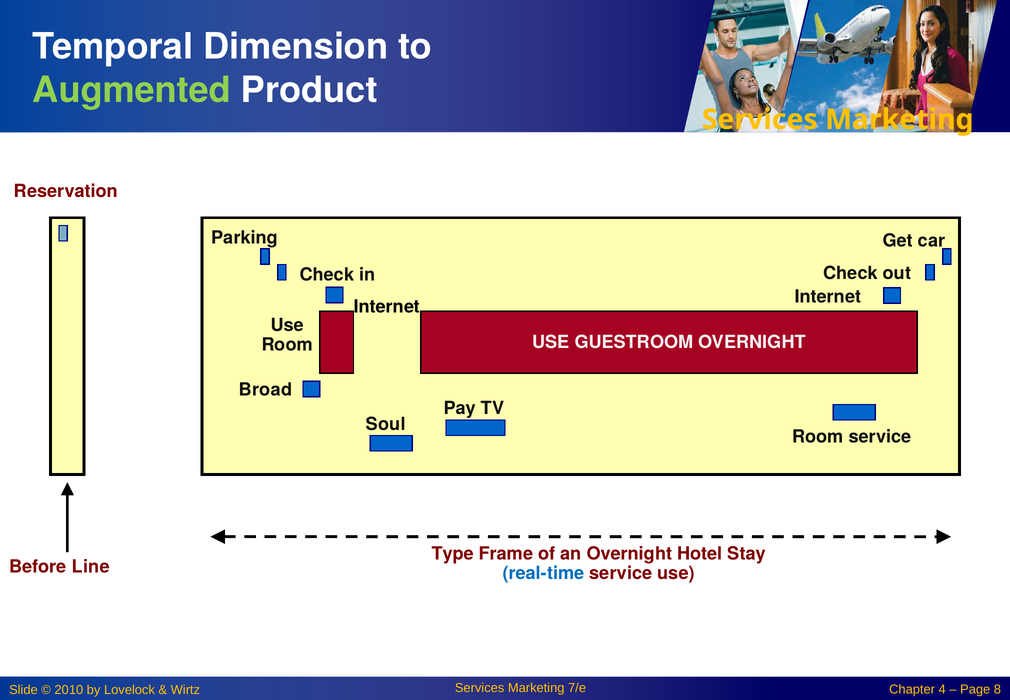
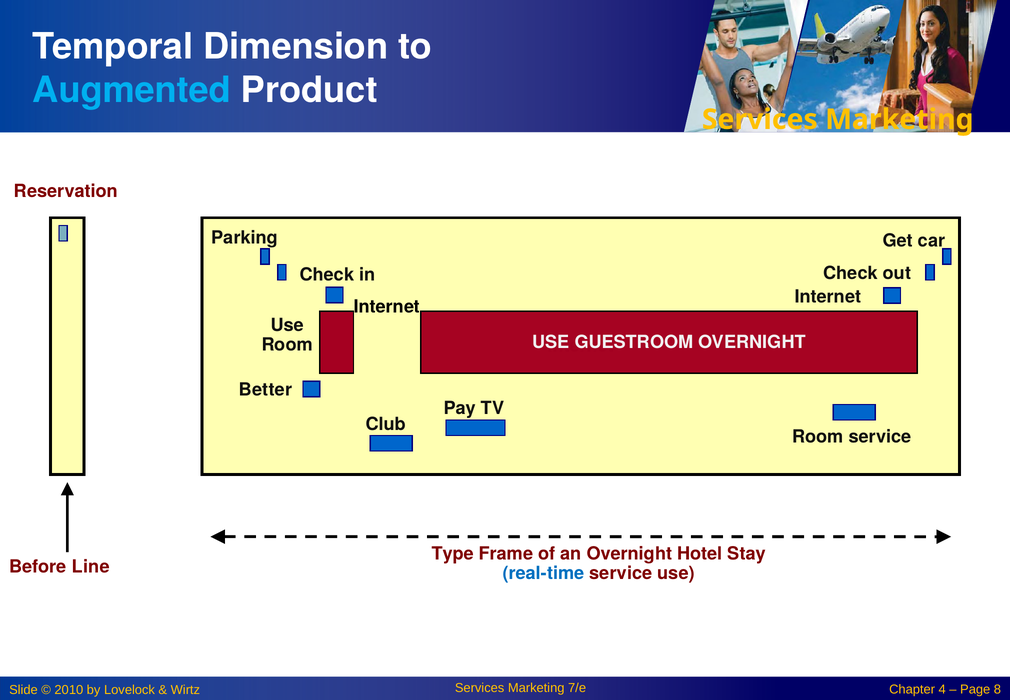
Augmented colour: light green -> light blue (132, 90)
Broad: Broad -> Better (266, 390)
Soul: Soul -> Club (386, 424)
